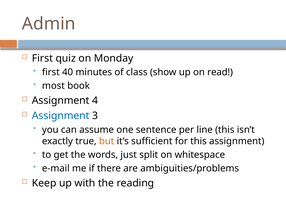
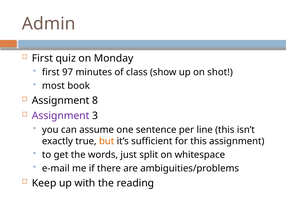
40: 40 -> 97 (68, 72)
read: read -> shot (220, 72)
4: 4 -> 8 (95, 101)
Assignment colour: blue -> purple (61, 116)
